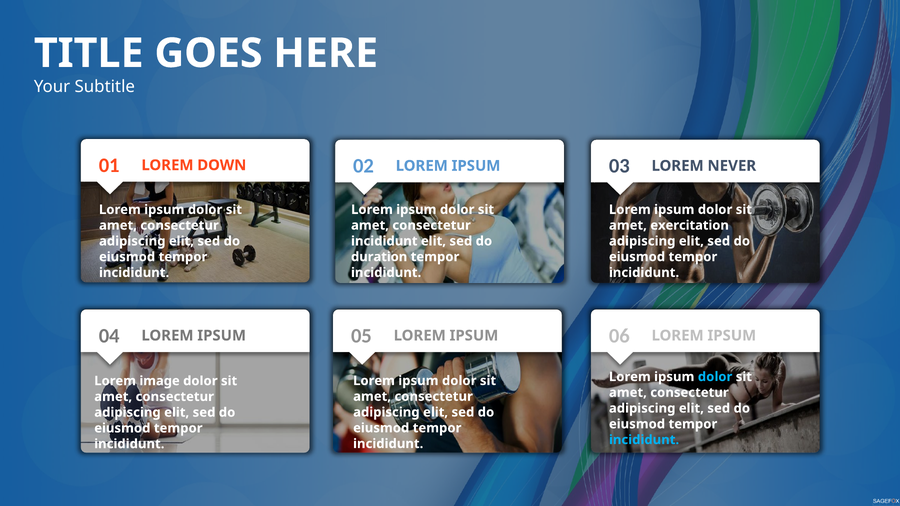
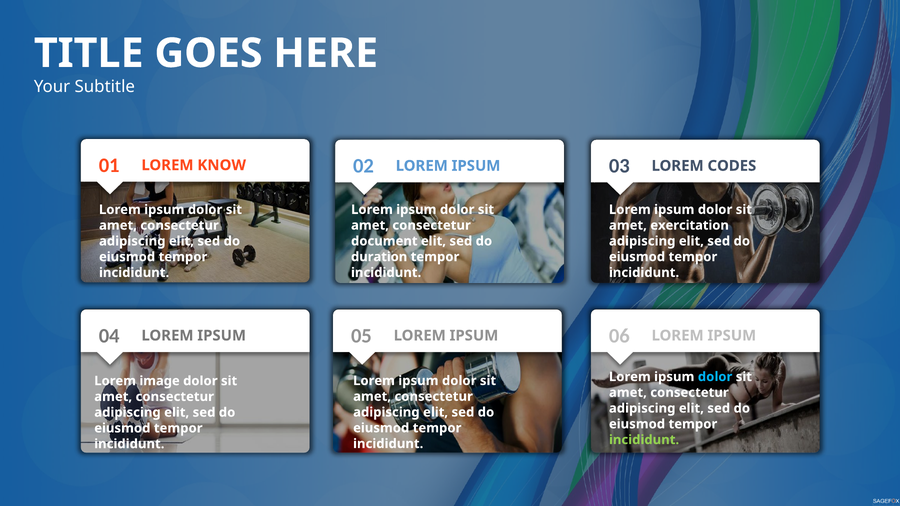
DOWN: DOWN -> KNOW (222, 165)
NEVER: NEVER -> CODES (732, 166)
incididunt: incididunt -> document (384, 241)
incididunt colour: light blue -> light green (644, 440)
